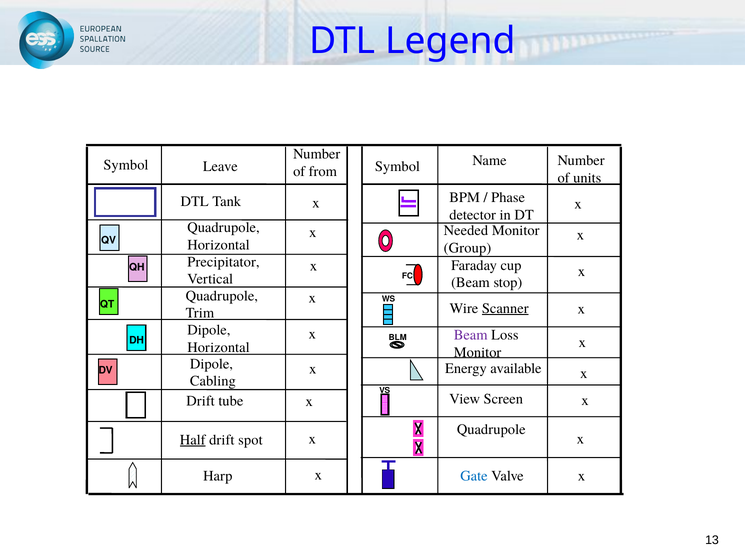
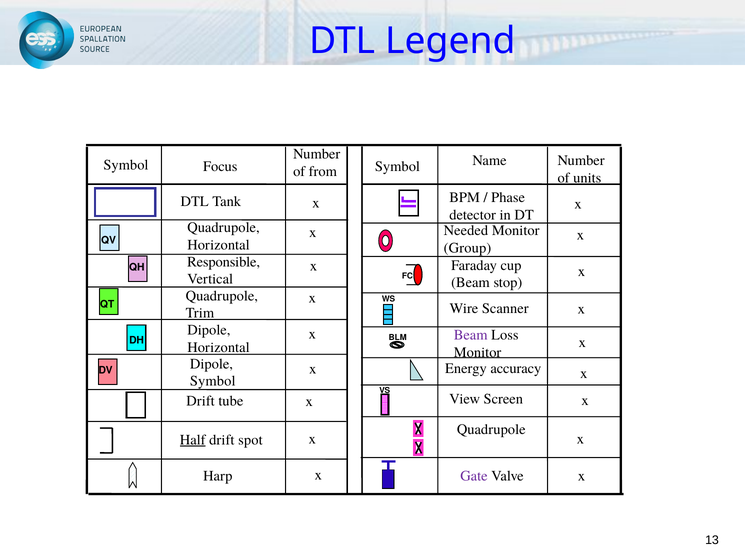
Leave: Leave -> Focus (220, 166)
Precipitator: Precipitator -> Responsible (224, 262)
Scanner underline: present -> none (505, 308)
available: available -> accuracy (516, 368)
Cabling: Cabling -> Symbol (213, 381)
Gate colour: blue -> purple (474, 476)
